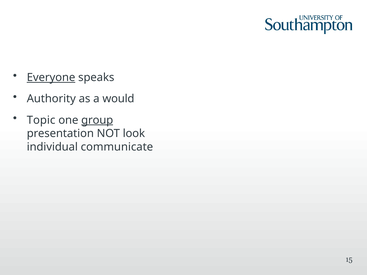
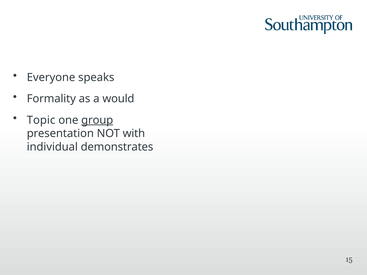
Everyone underline: present -> none (51, 78)
Authority: Authority -> Formality (51, 99)
look: look -> with (134, 134)
communicate: communicate -> demonstrates (117, 147)
